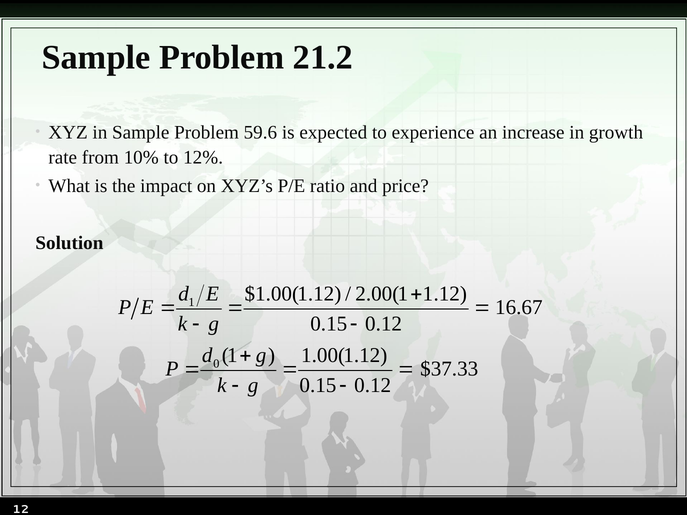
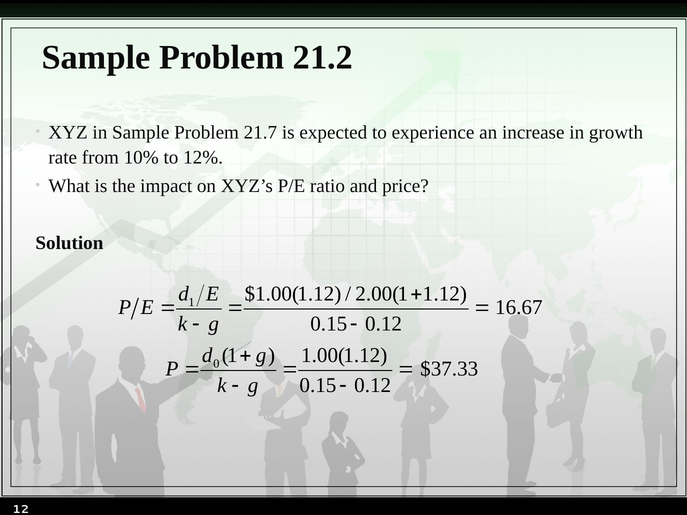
59.6: 59.6 -> 21.7 (260, 133)
